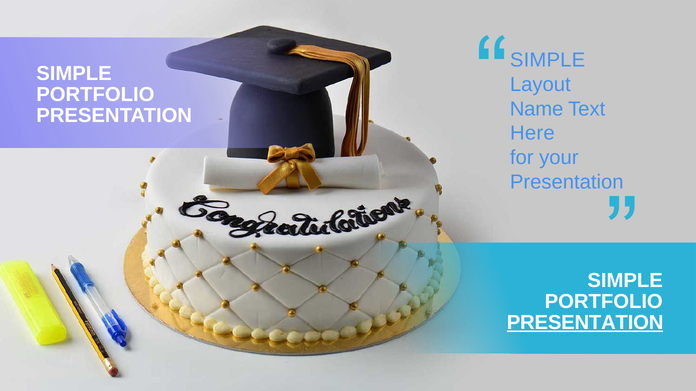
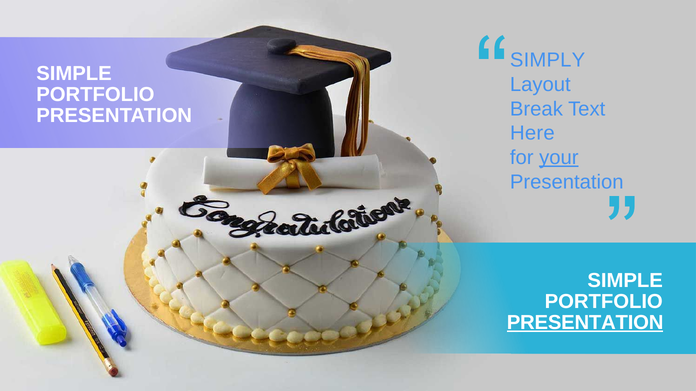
SIMPLE: SIMPLE -> SIMPLY (548, 60)
Name: Name -> Break (536, 109)
your underline: none -> present (559, 158)
